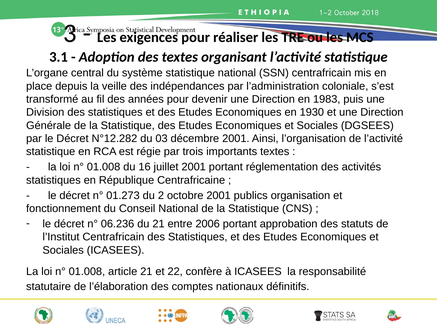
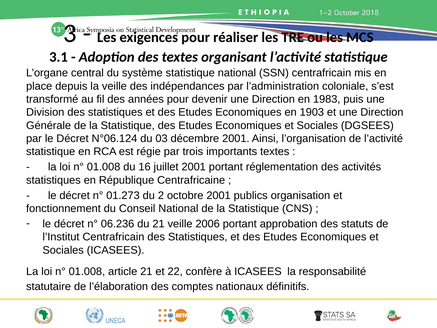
1930: 1930 -> 1903 (312, 112)
N°12.282: N°12.282 -> N°06.124 (114, 138)
21 entre: entre -> veille (180, 224)
